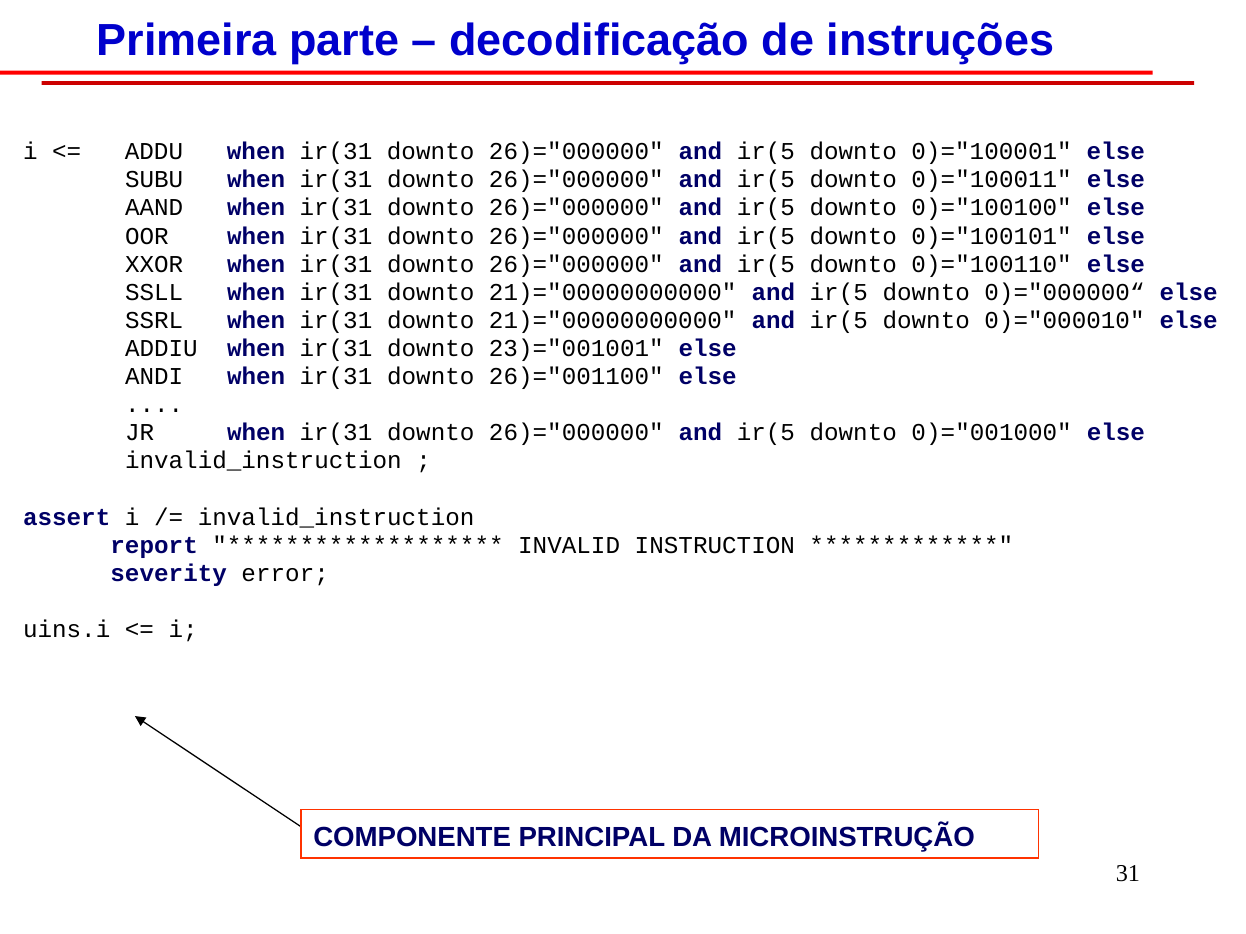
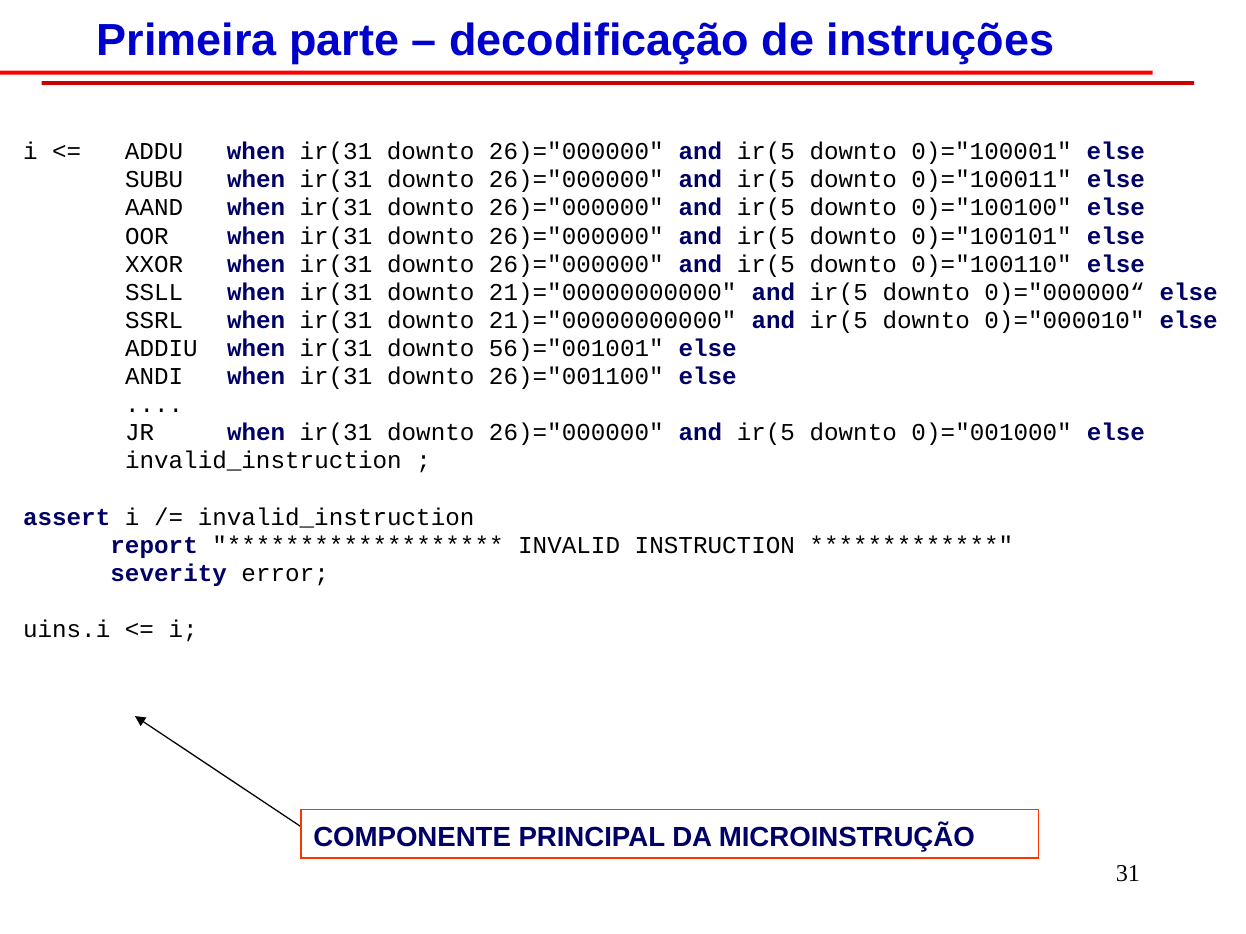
23)="001001: 23)="001001 -> 56)="001001 (576, 349)
